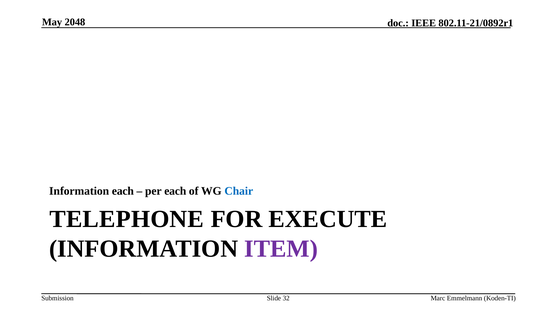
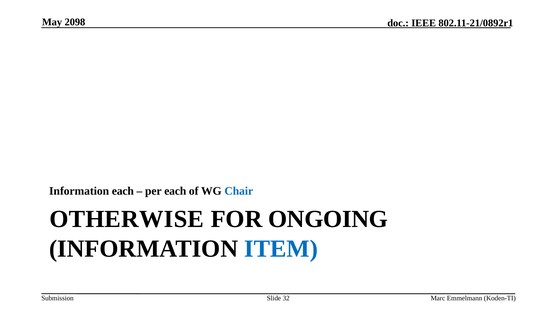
2048: 2048 -> 2098 (75, 22)
TELEPHONE: TELEPHONE -> OTHERWISE (127, 219)
EXECUTE: EXECUTE -> ONGOING (328, 219)
ITEM colour: purple -> blue (281, 248)
